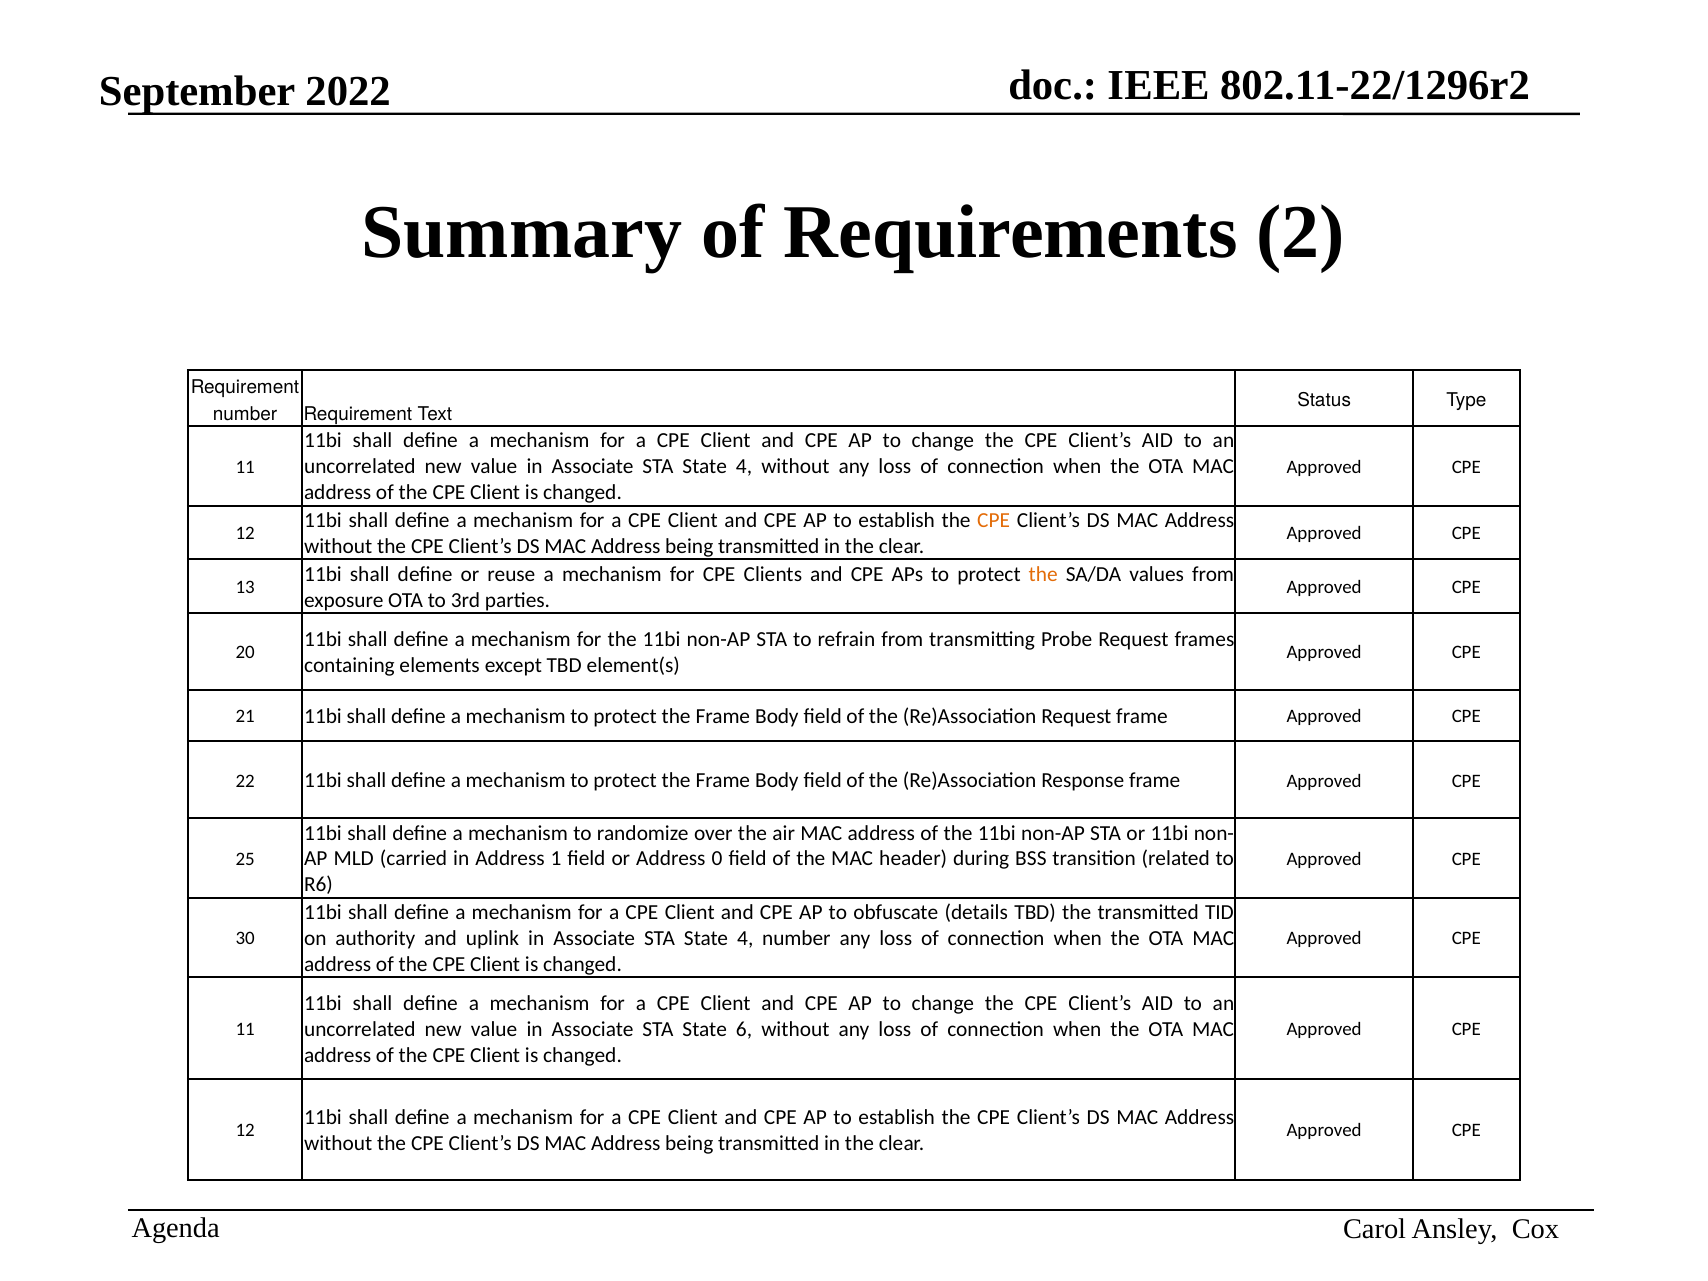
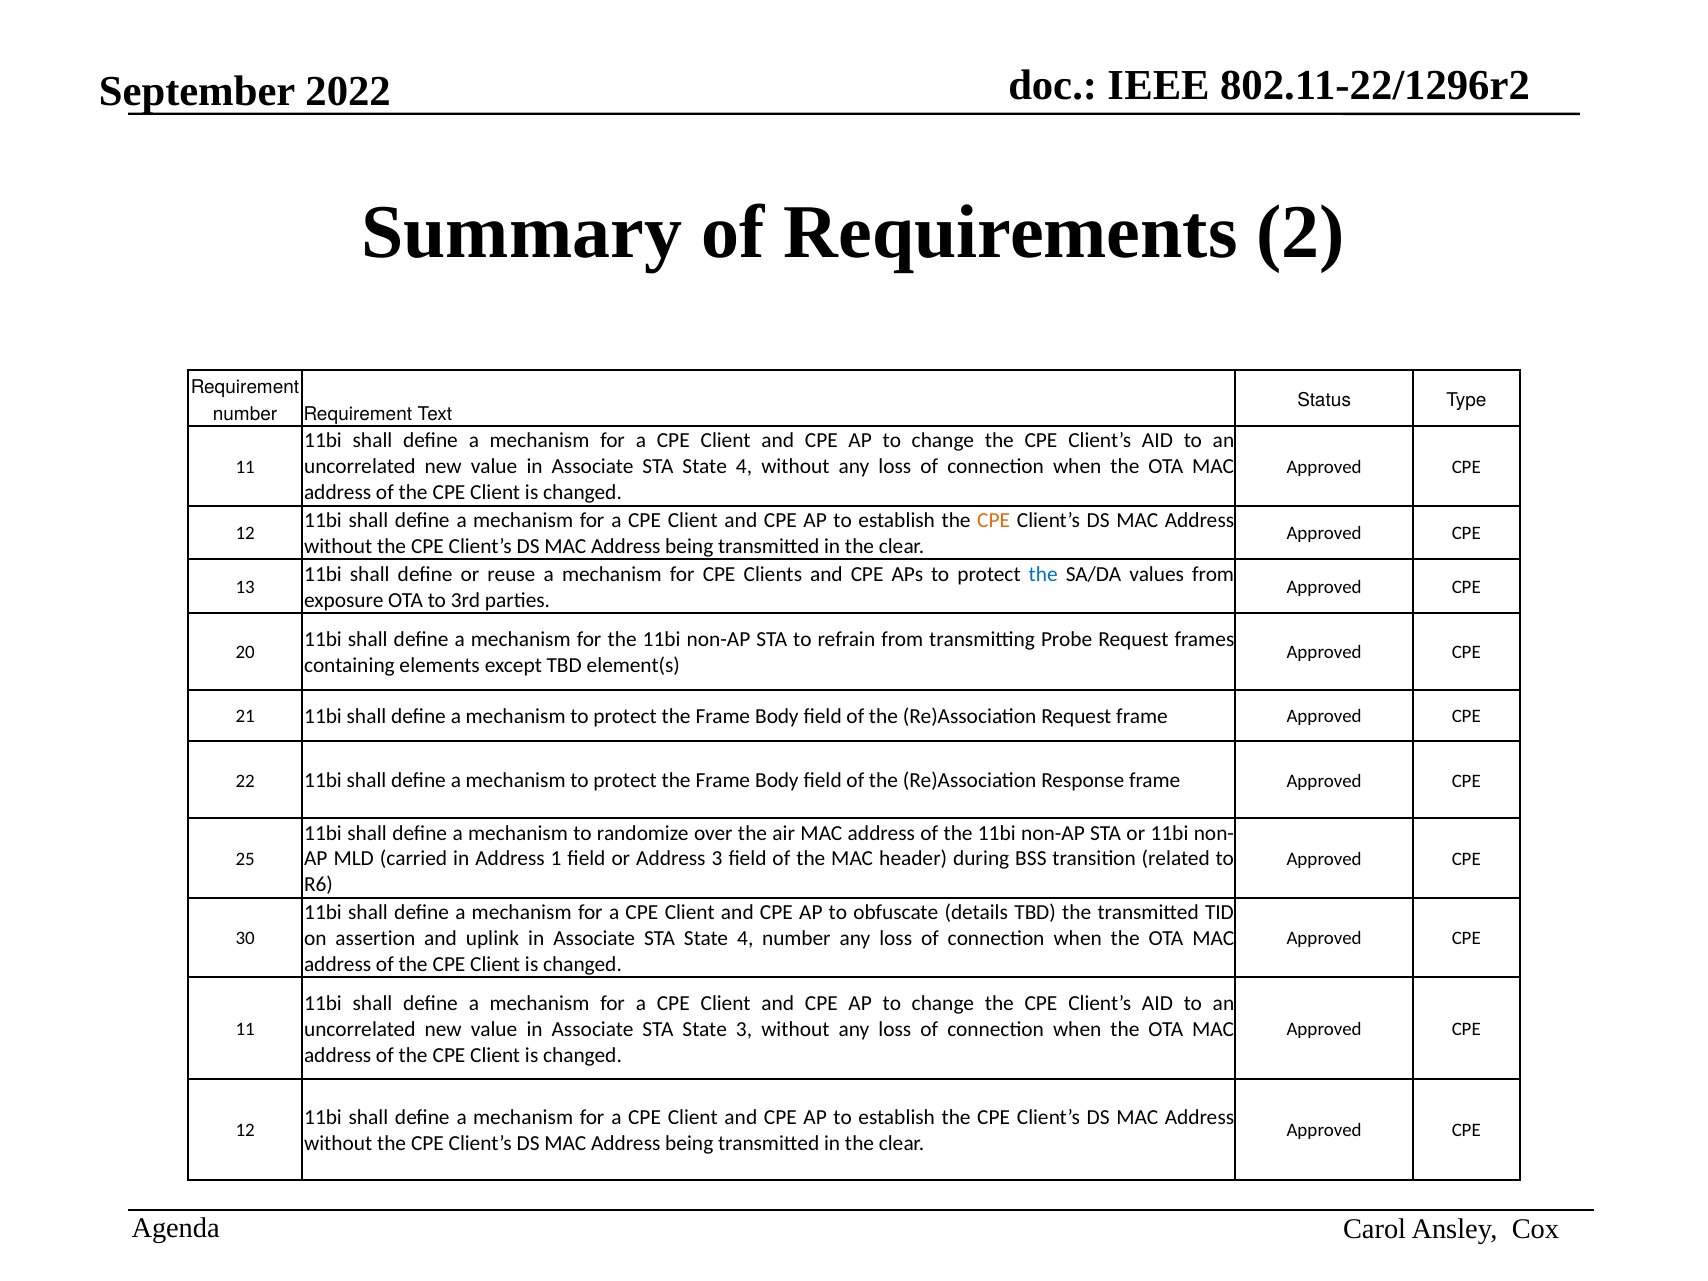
the colour: orange -> blue (1043, 574)
Address 0: 0 -> 3 (717, 859)
authority: authority -> assertion (375, 939)
State 6: 6 -> 3 (744, 1029)
